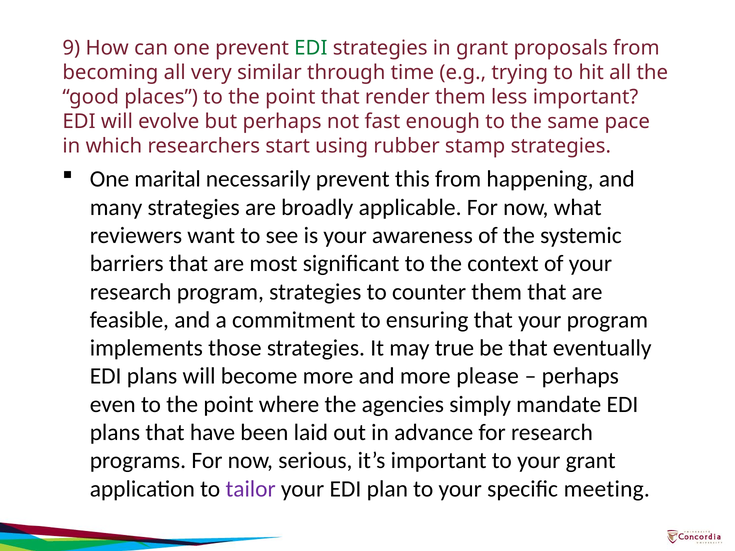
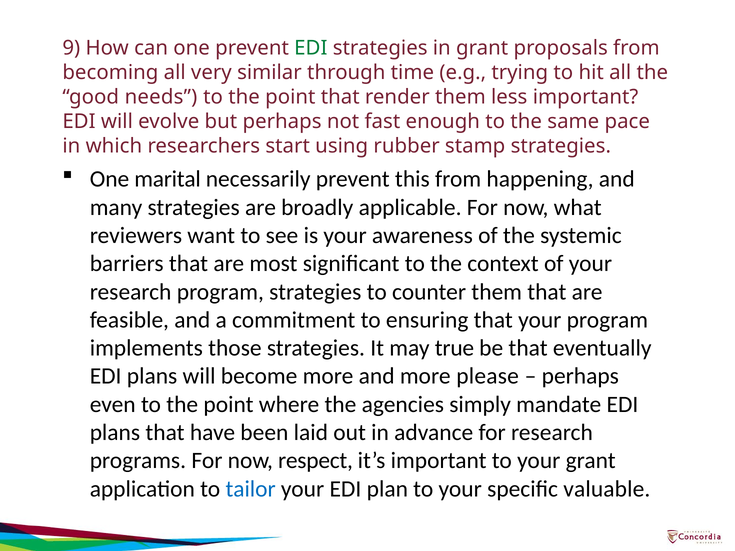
places: places -> needs (161, 97)
serious: serious -> respect (315, 461)
tailor colour: purple -> blue (251, 489)
meeting: meeting -> valuable (607, 489)
